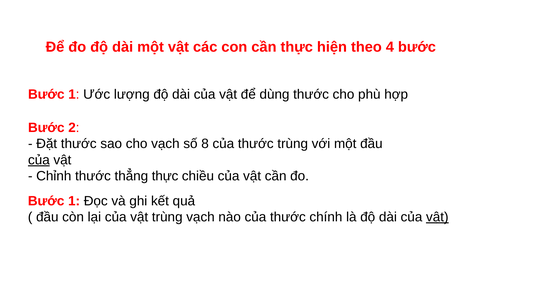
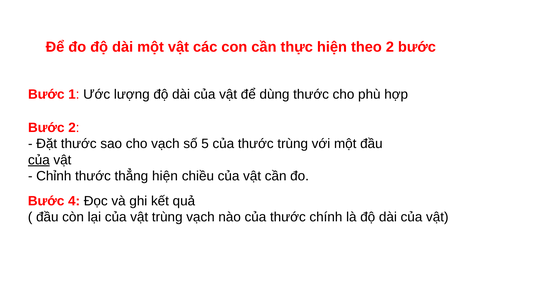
theo 4: 4 -> 2 (390, 47)
8: 8 -> 5 (205, 144)
thẳng thực: thực -> hiện (165, 176)
1: 1 -> 4 (74, 201)
vật underline: present -> none (437, 217)
